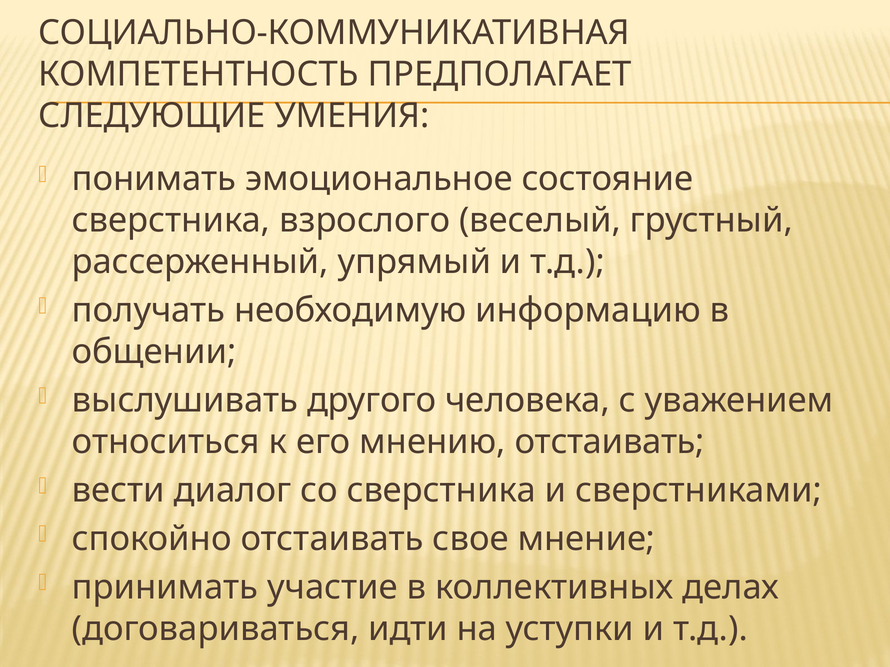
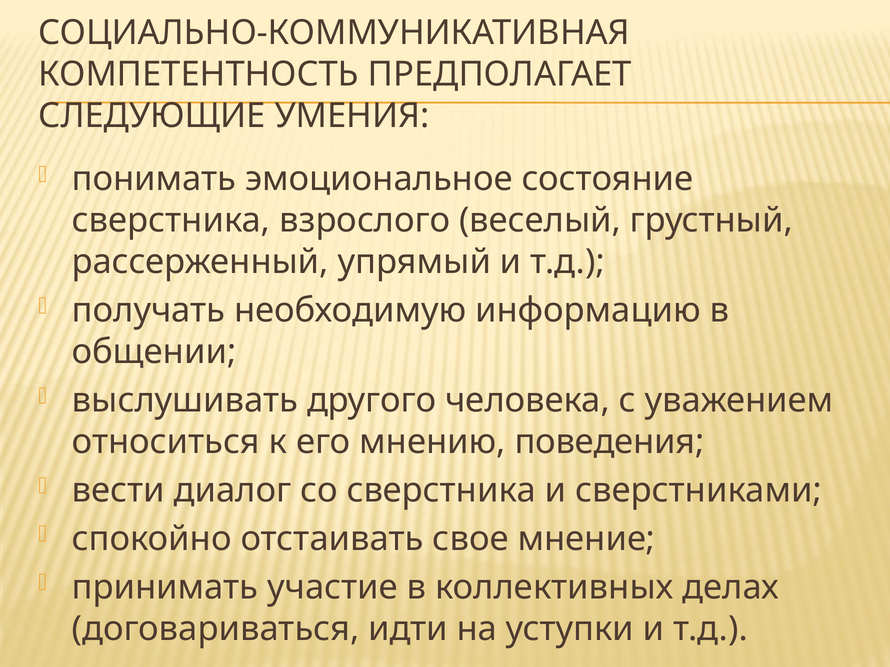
мнению отстаивать: отстаивать -> поведения (610, 442)
